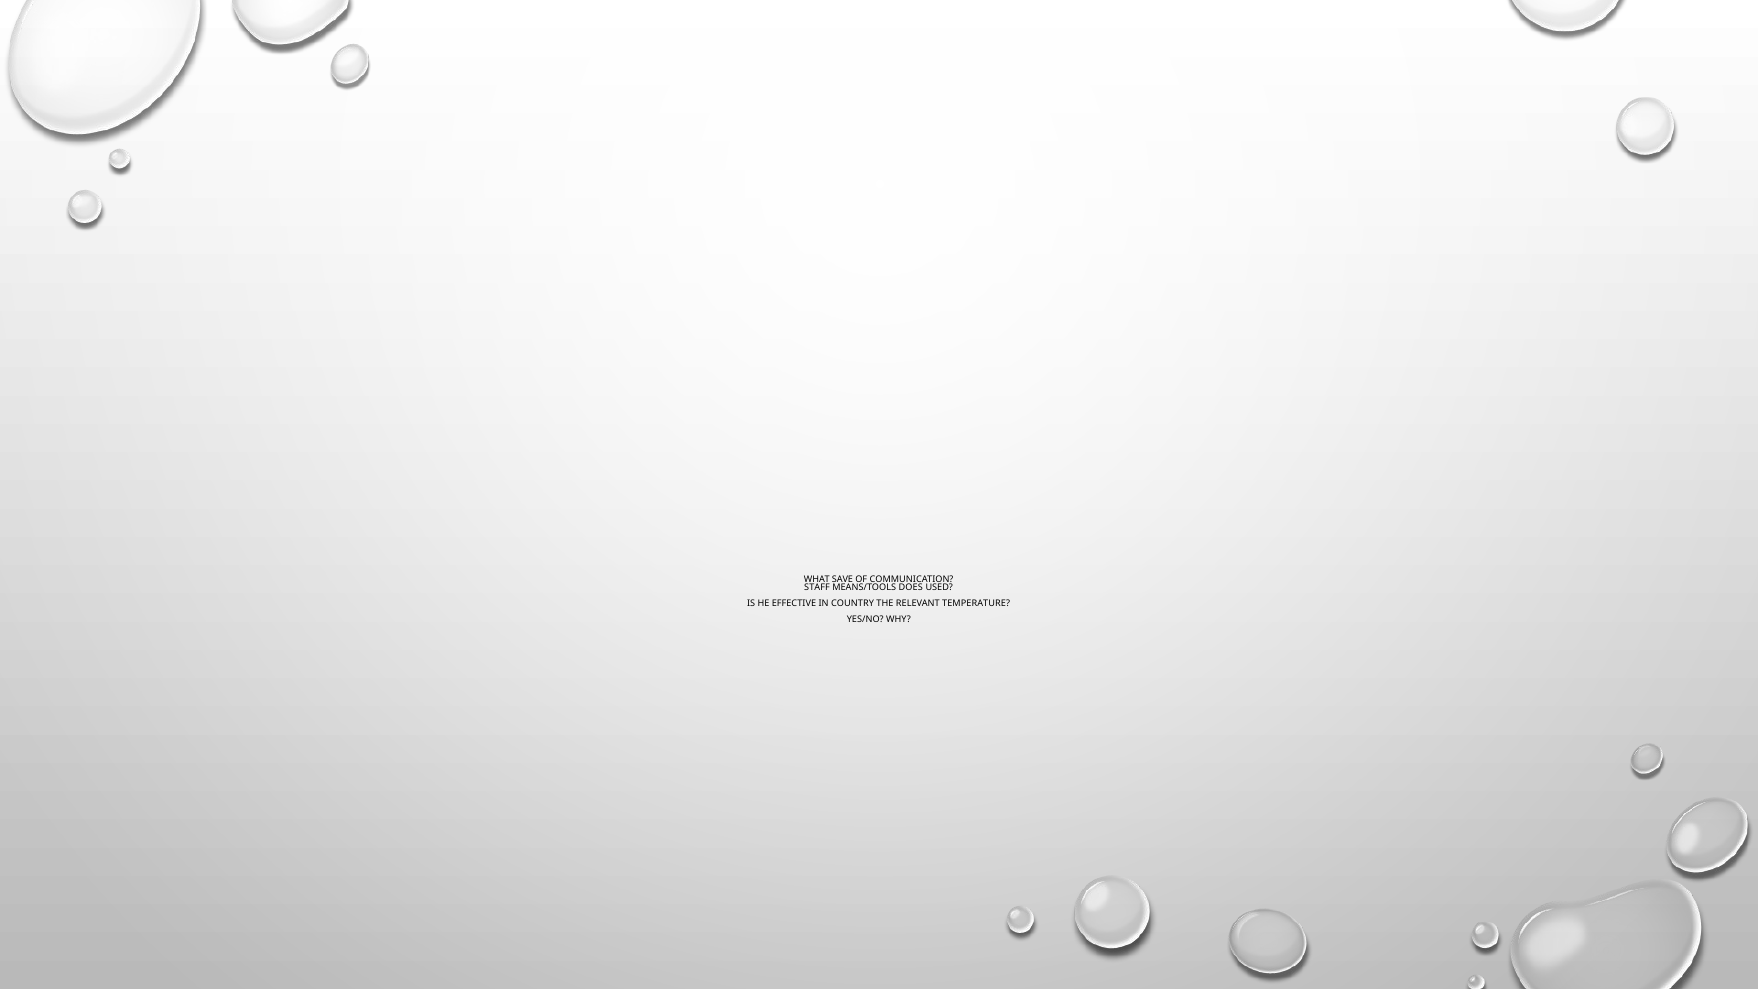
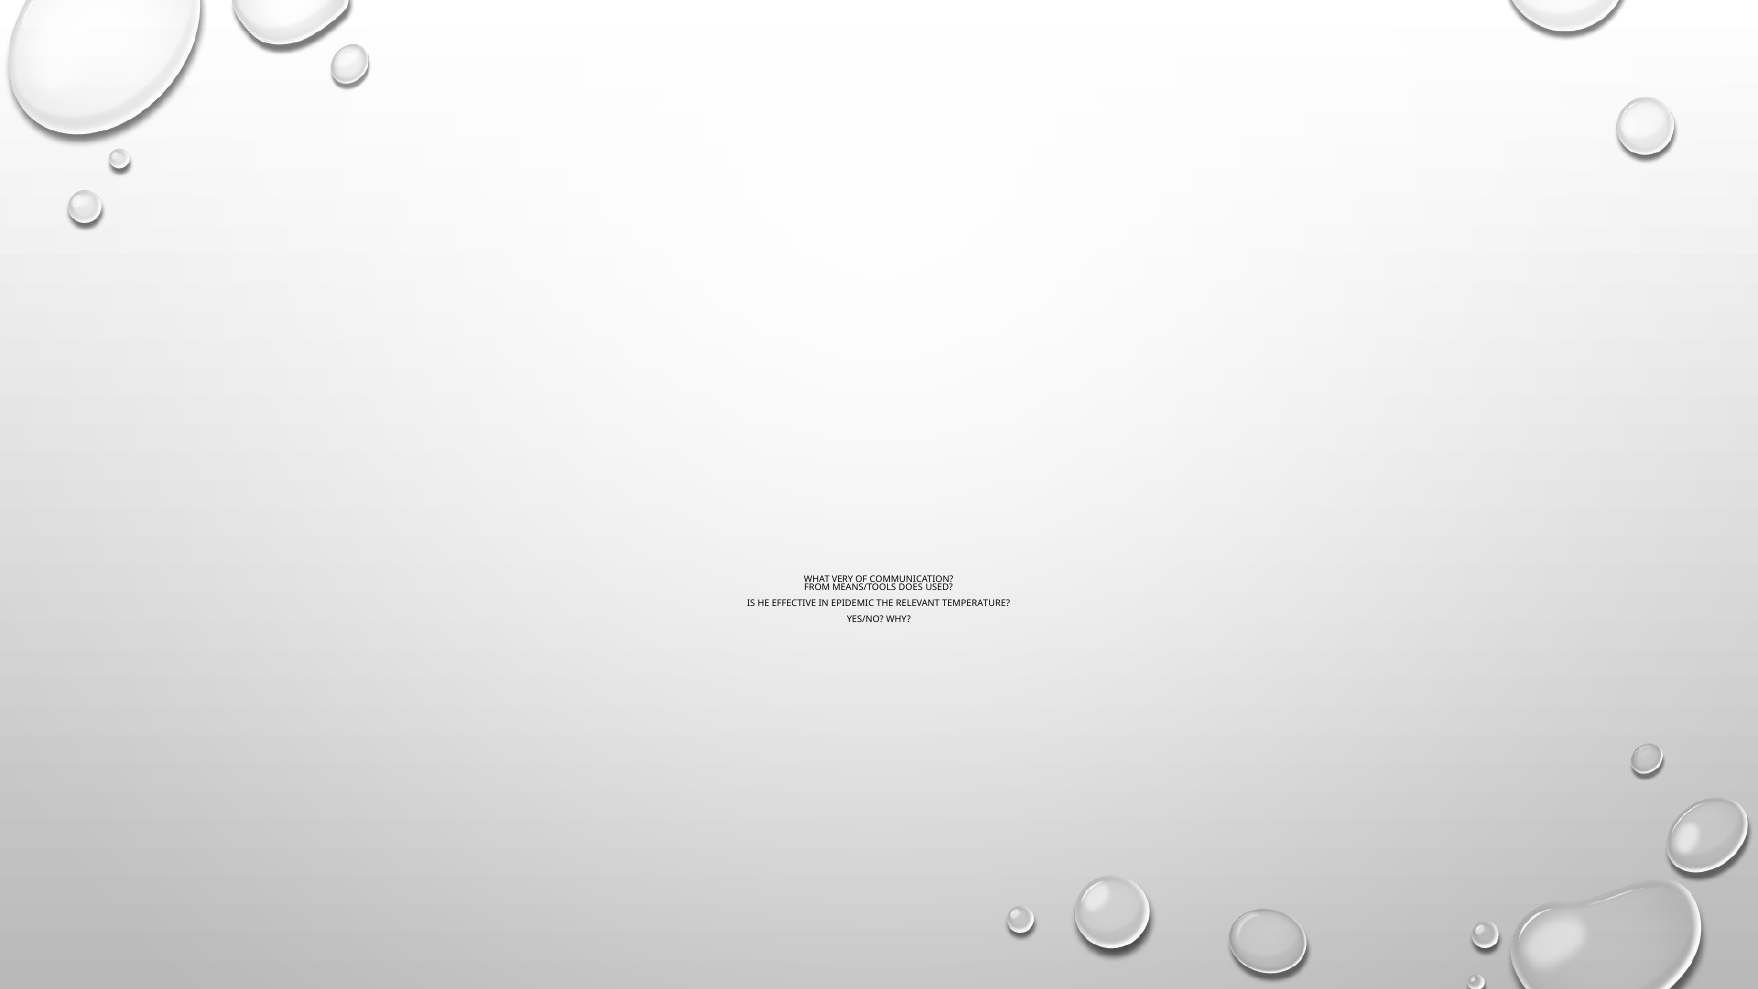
SAVE: SAVE -> VERY (842, 580)
STAFF: STAFF -> FROM (817, 588)
COUNTRY: COUNTRY -> EPIDEMIC (853, 603)
